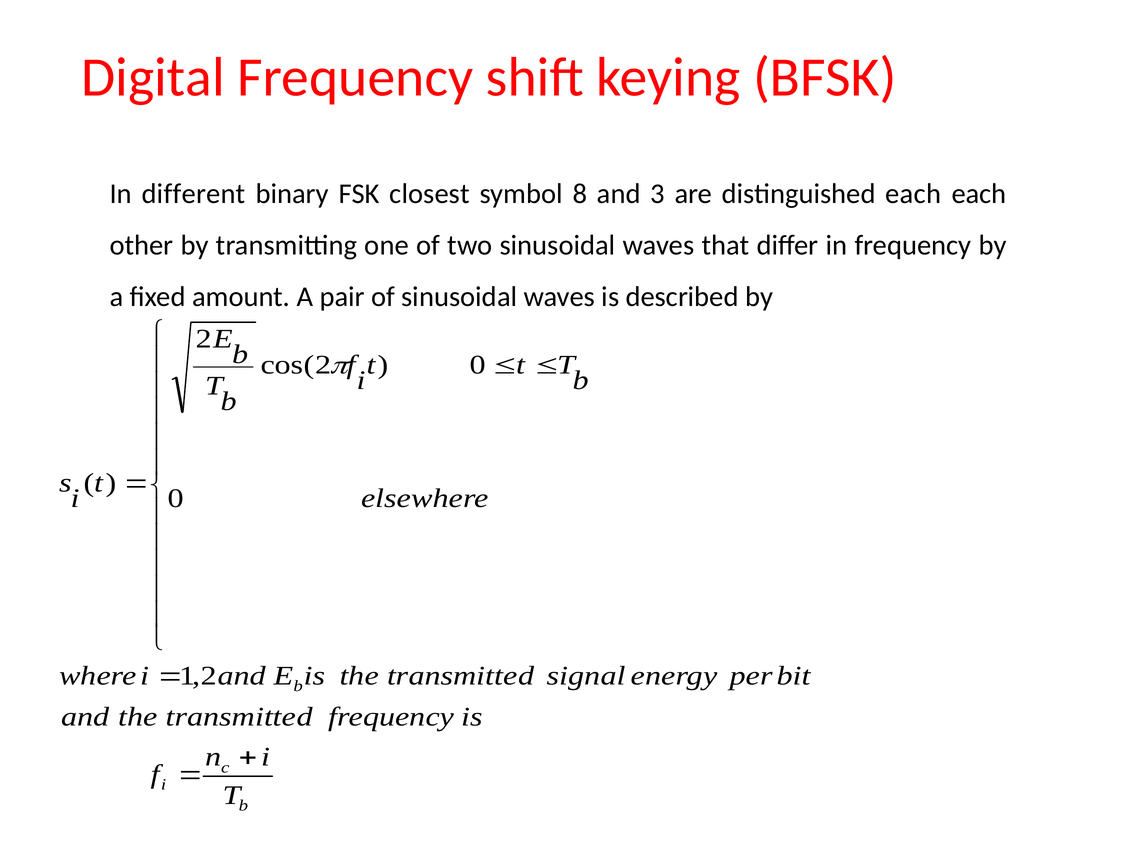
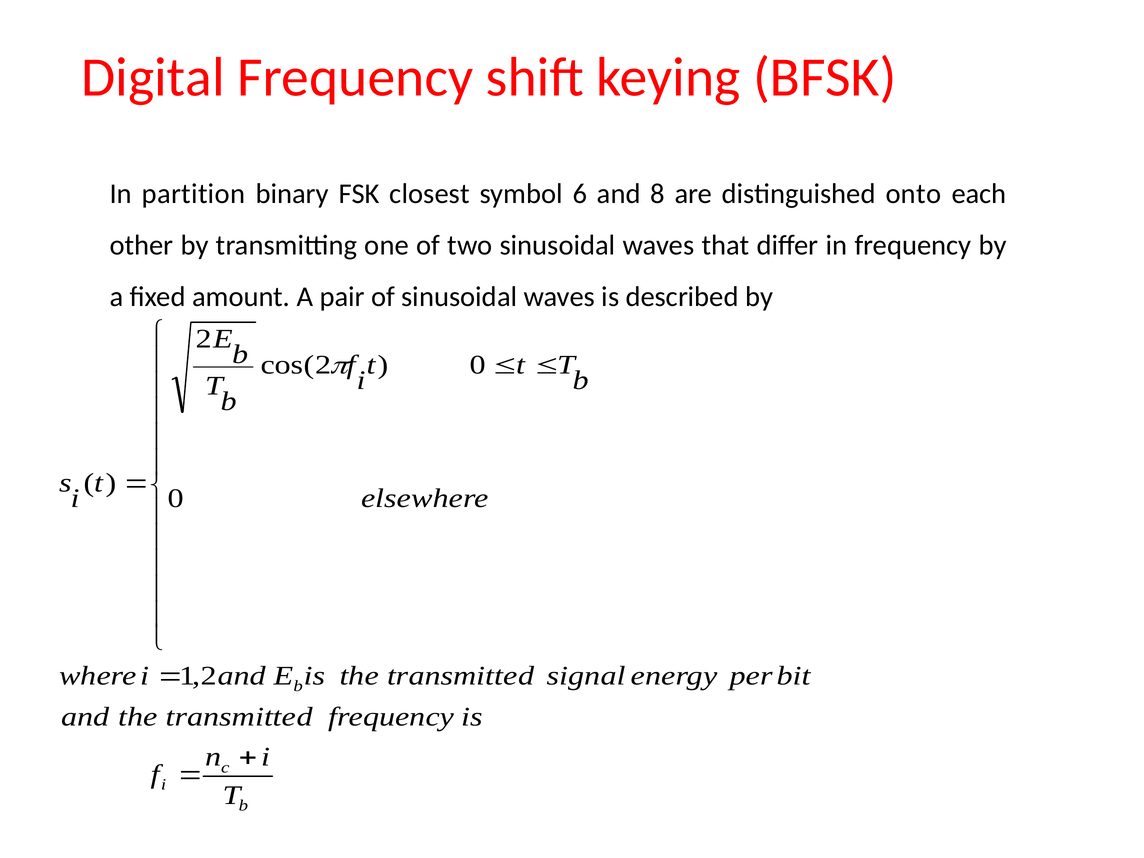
different: different -> partition (193, 194)
8: 8 -> 6 (580, 194)
3: 3 -> 8 (658, 194)
distinguished each: each -> onto (913, 194)
